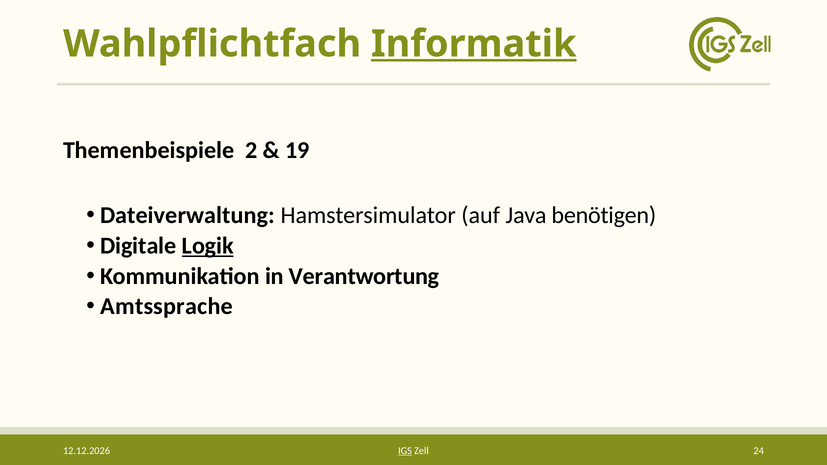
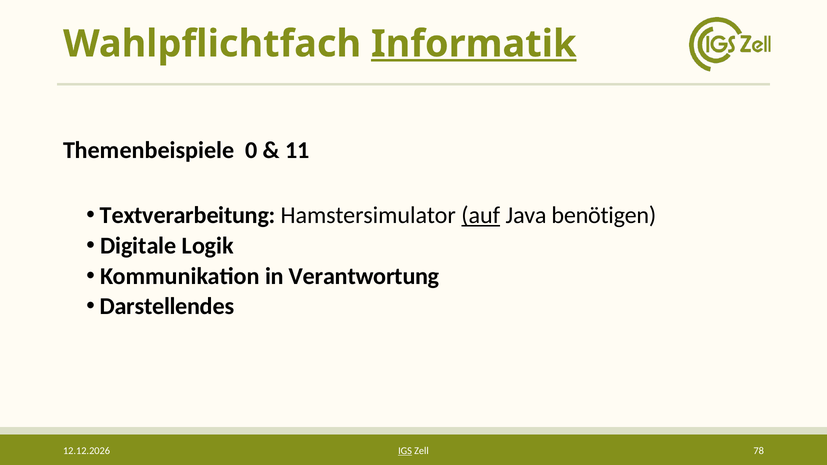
2: 2 -> 0 (251, 150)
19: 19 -> 11 (297, 150)
Dateiverwaltung: Dateiverwaltung -> Textverarbeitung (188, 215)
auf underline: none -> present (481, 215)
Logik underline: present -> none (208, 246)
Amtssprache: Amtssprache -> Darstellendes (167, 307)
24: 24 -> 78 (759, 451)
